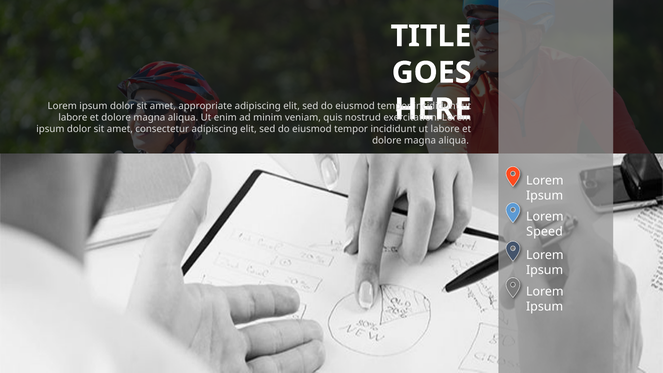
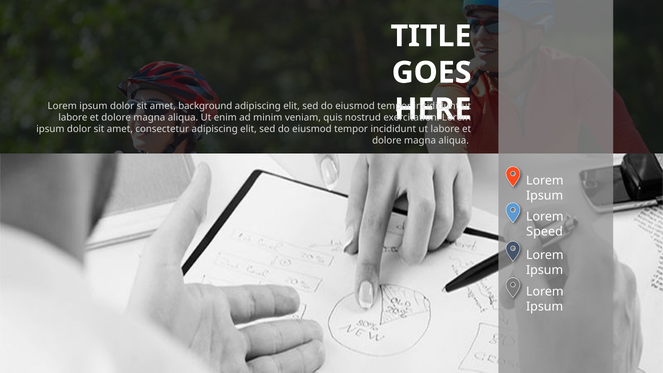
appropriate: appropriate -> background (205, 106)
